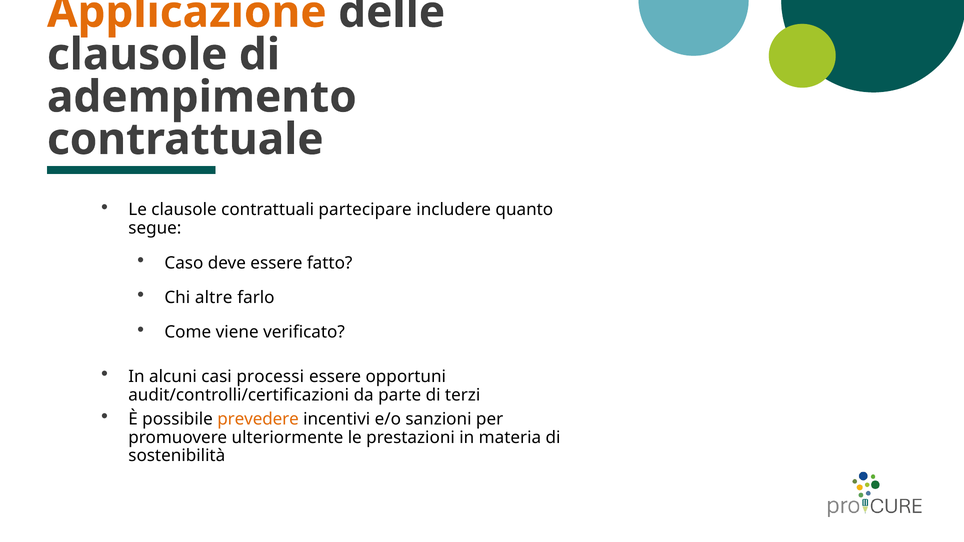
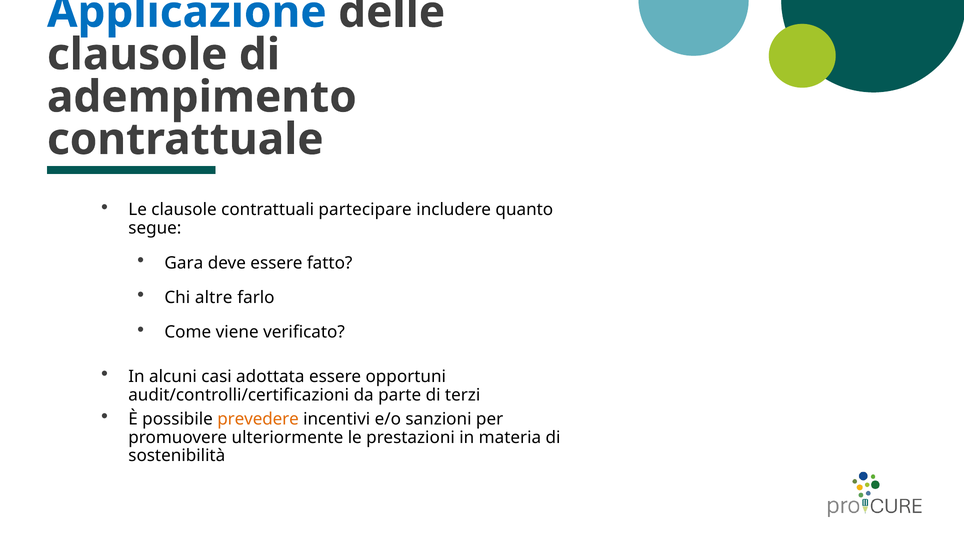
Applicazione colour: orange -> blue (187, 12)
Caso: Caso -> Gara (184, 263)
processi: processi -> adottata (270, 377)
